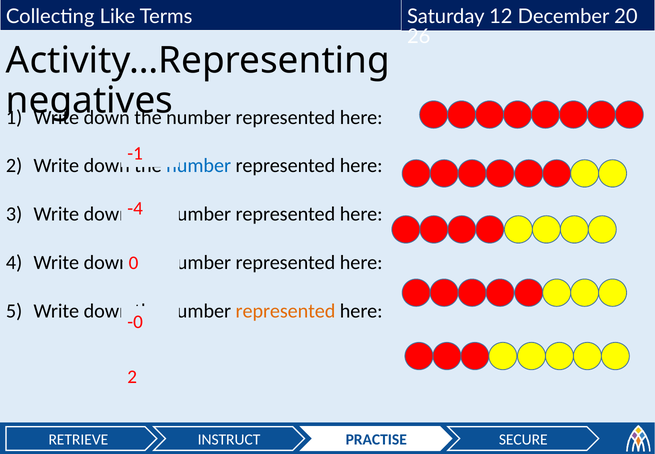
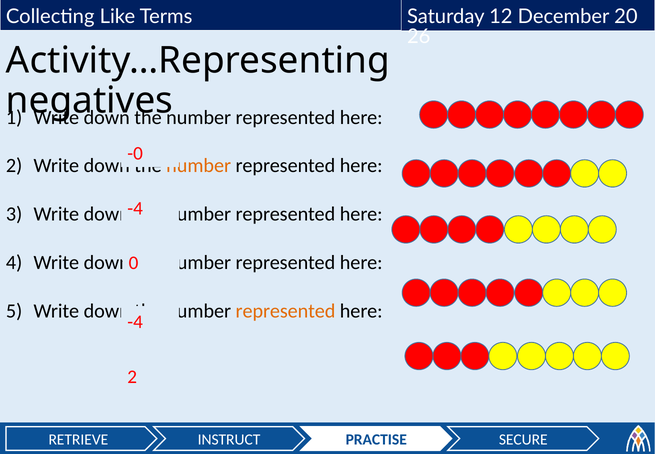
-1: -1 -> -0 (135, 153)
number colour: blue -> orange (199, 166)
-0: -0 -> -4 (135, 322)
